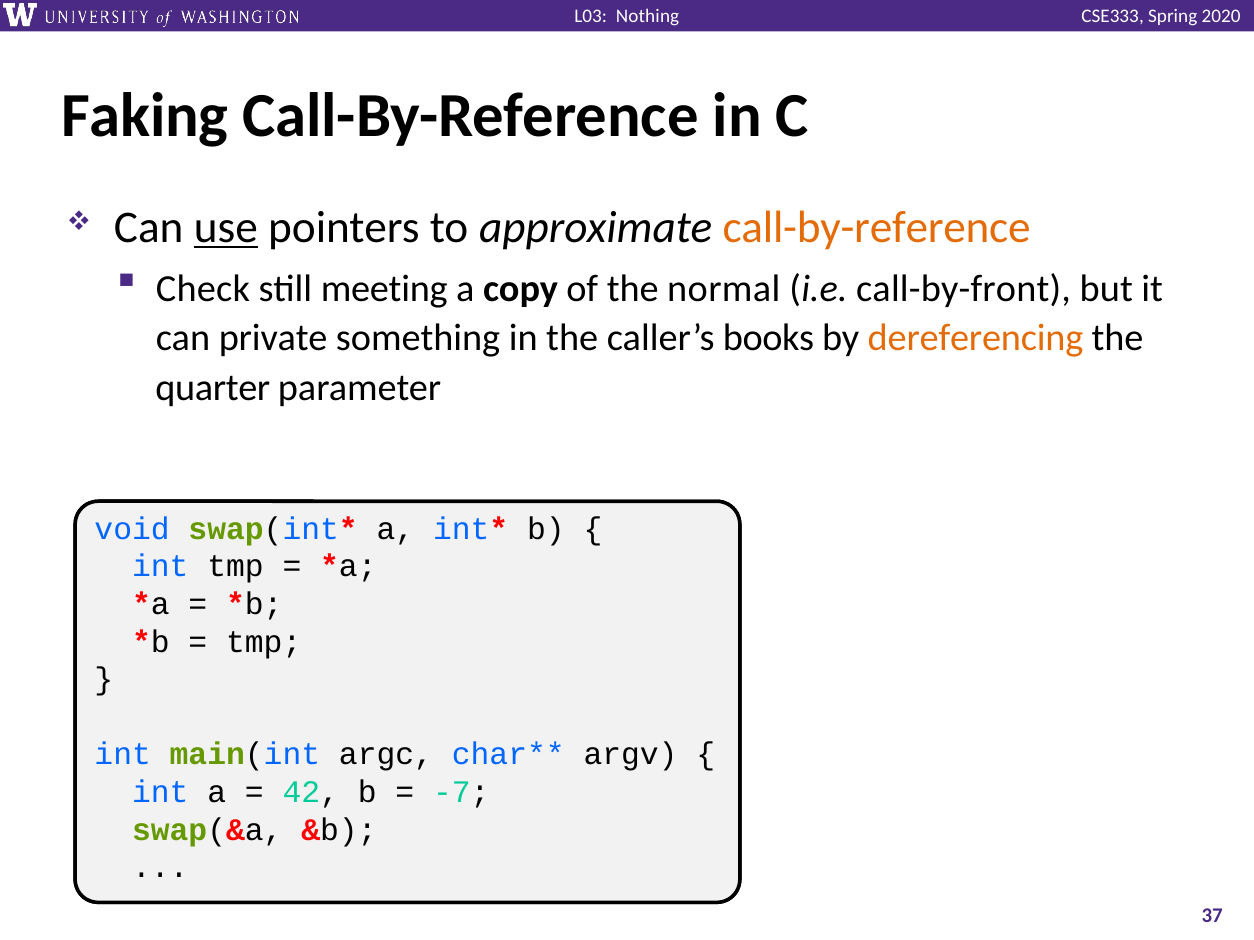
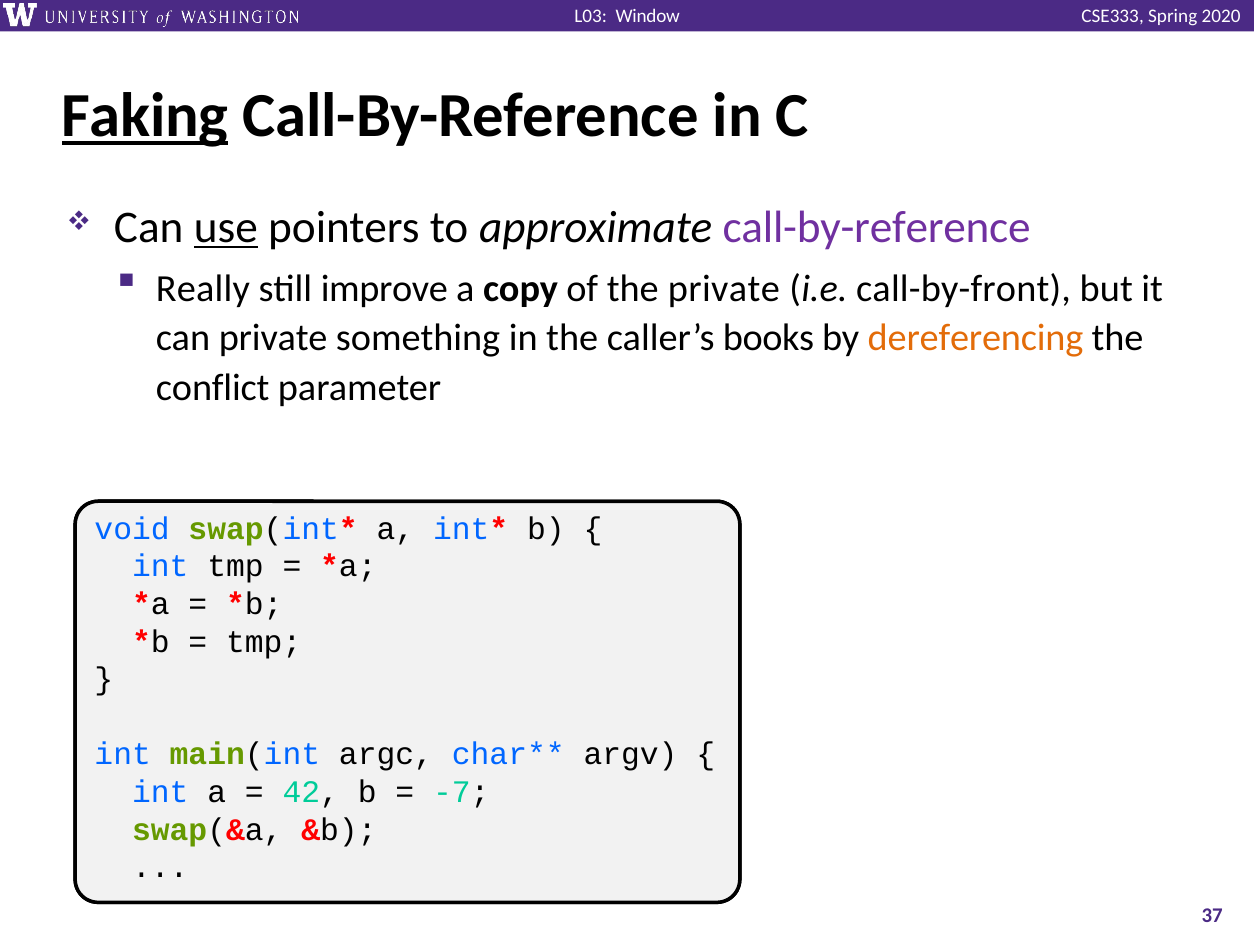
Nothing: Nothing -> Window (648, 17)
Faking underline: none -> present (145, 116)
call-by-reference colour: orange -> purple (877, 228)
Check: Check -> Really (203, 289)
meeting: meeting -> improve (384, 289)
the normal: normal -> private (724, 289)
quarter: quarter -> conflict (213, 388)
